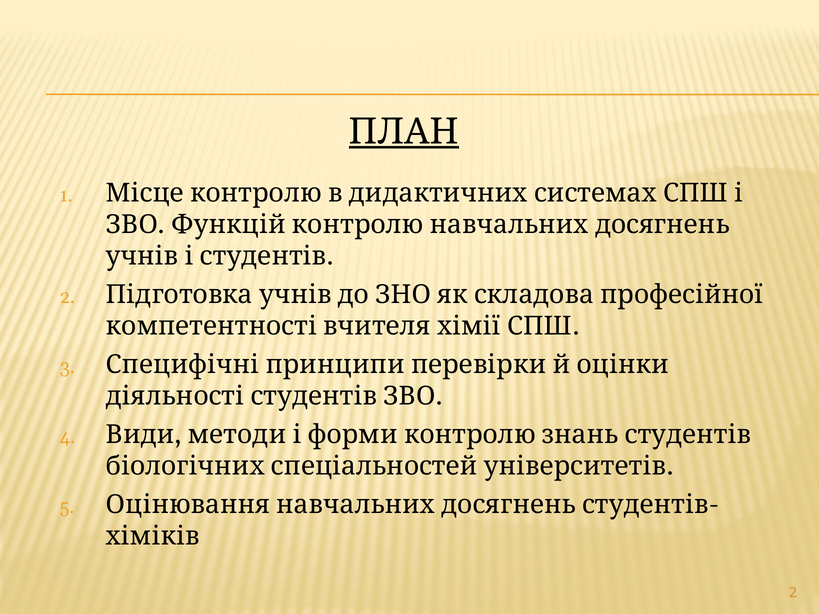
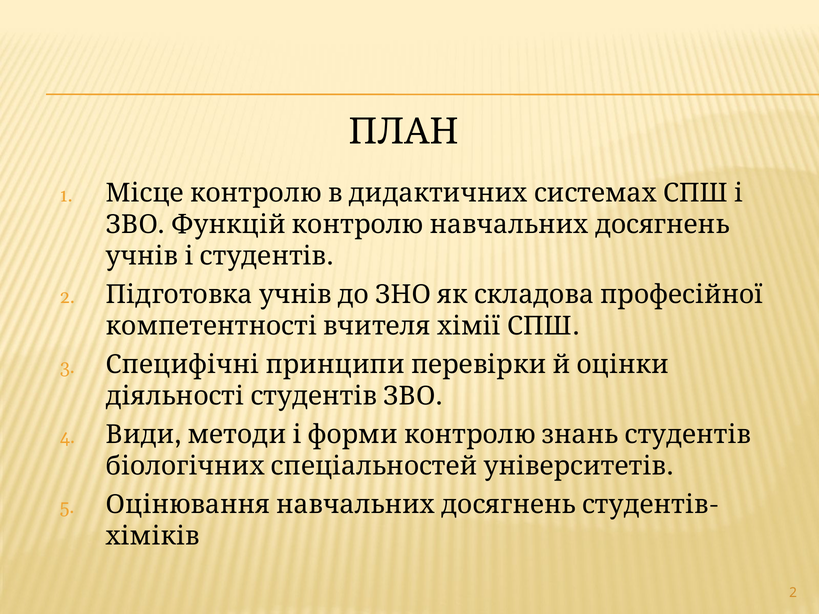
ПЛАН underline: present -> none (404, 132)
